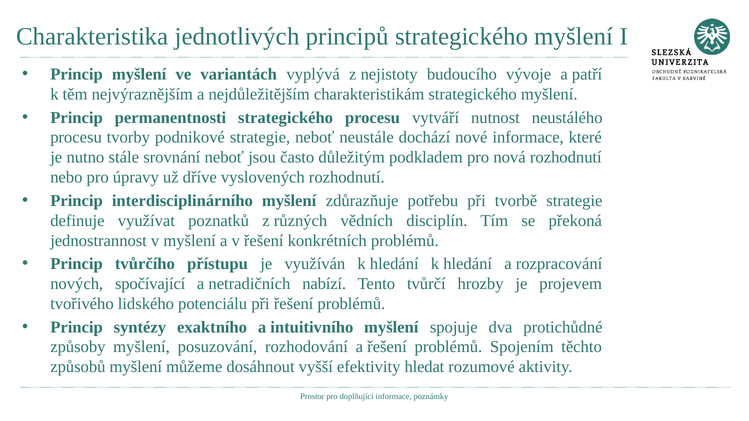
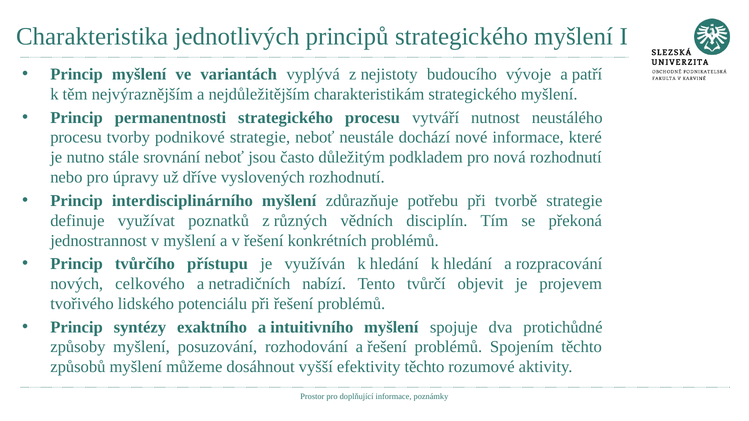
spočívající: spočívající -> celkového (150, 284)
hrozby: hrozby -> objevit (481, 284)
efektivity hledat: hledat -> těchto (424, 367)
